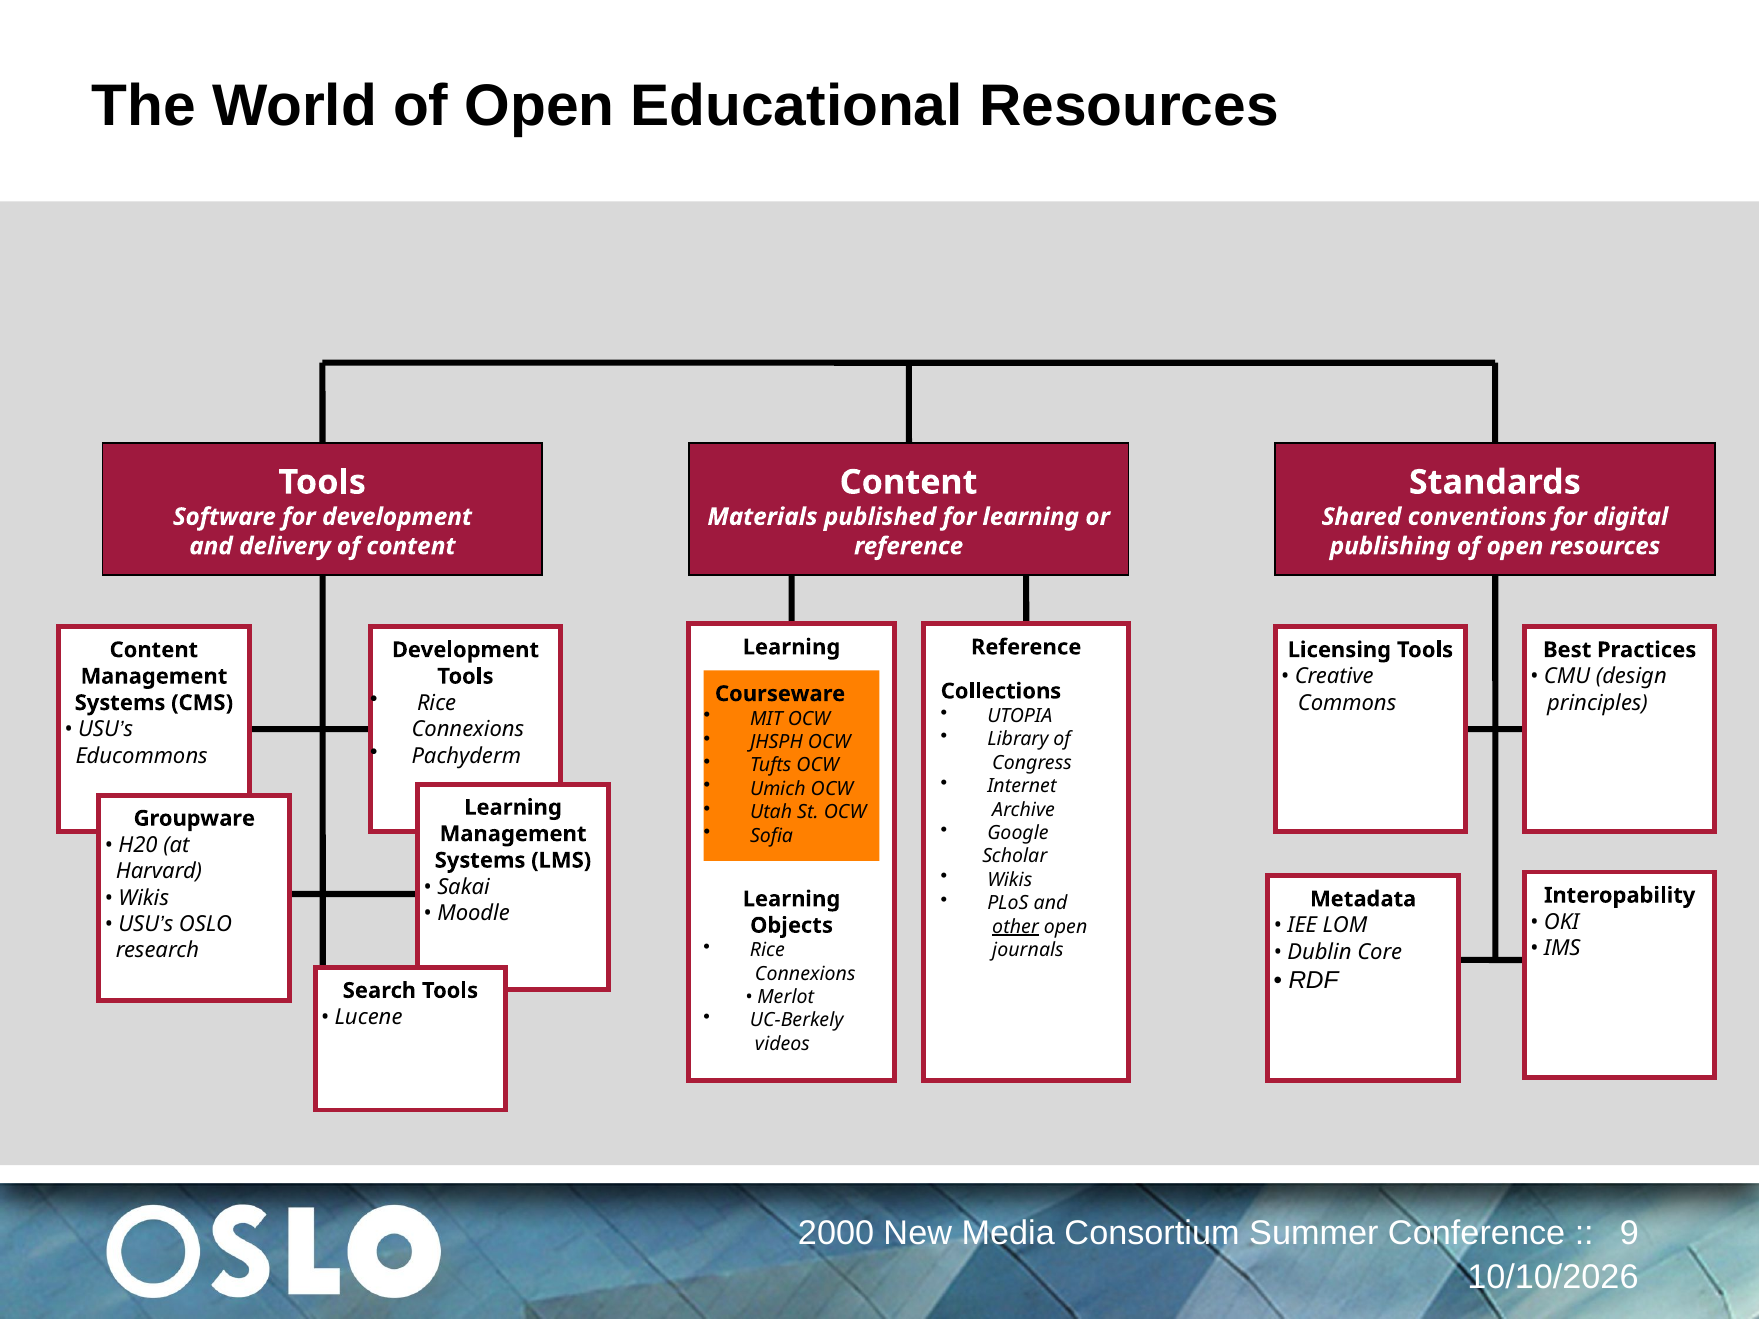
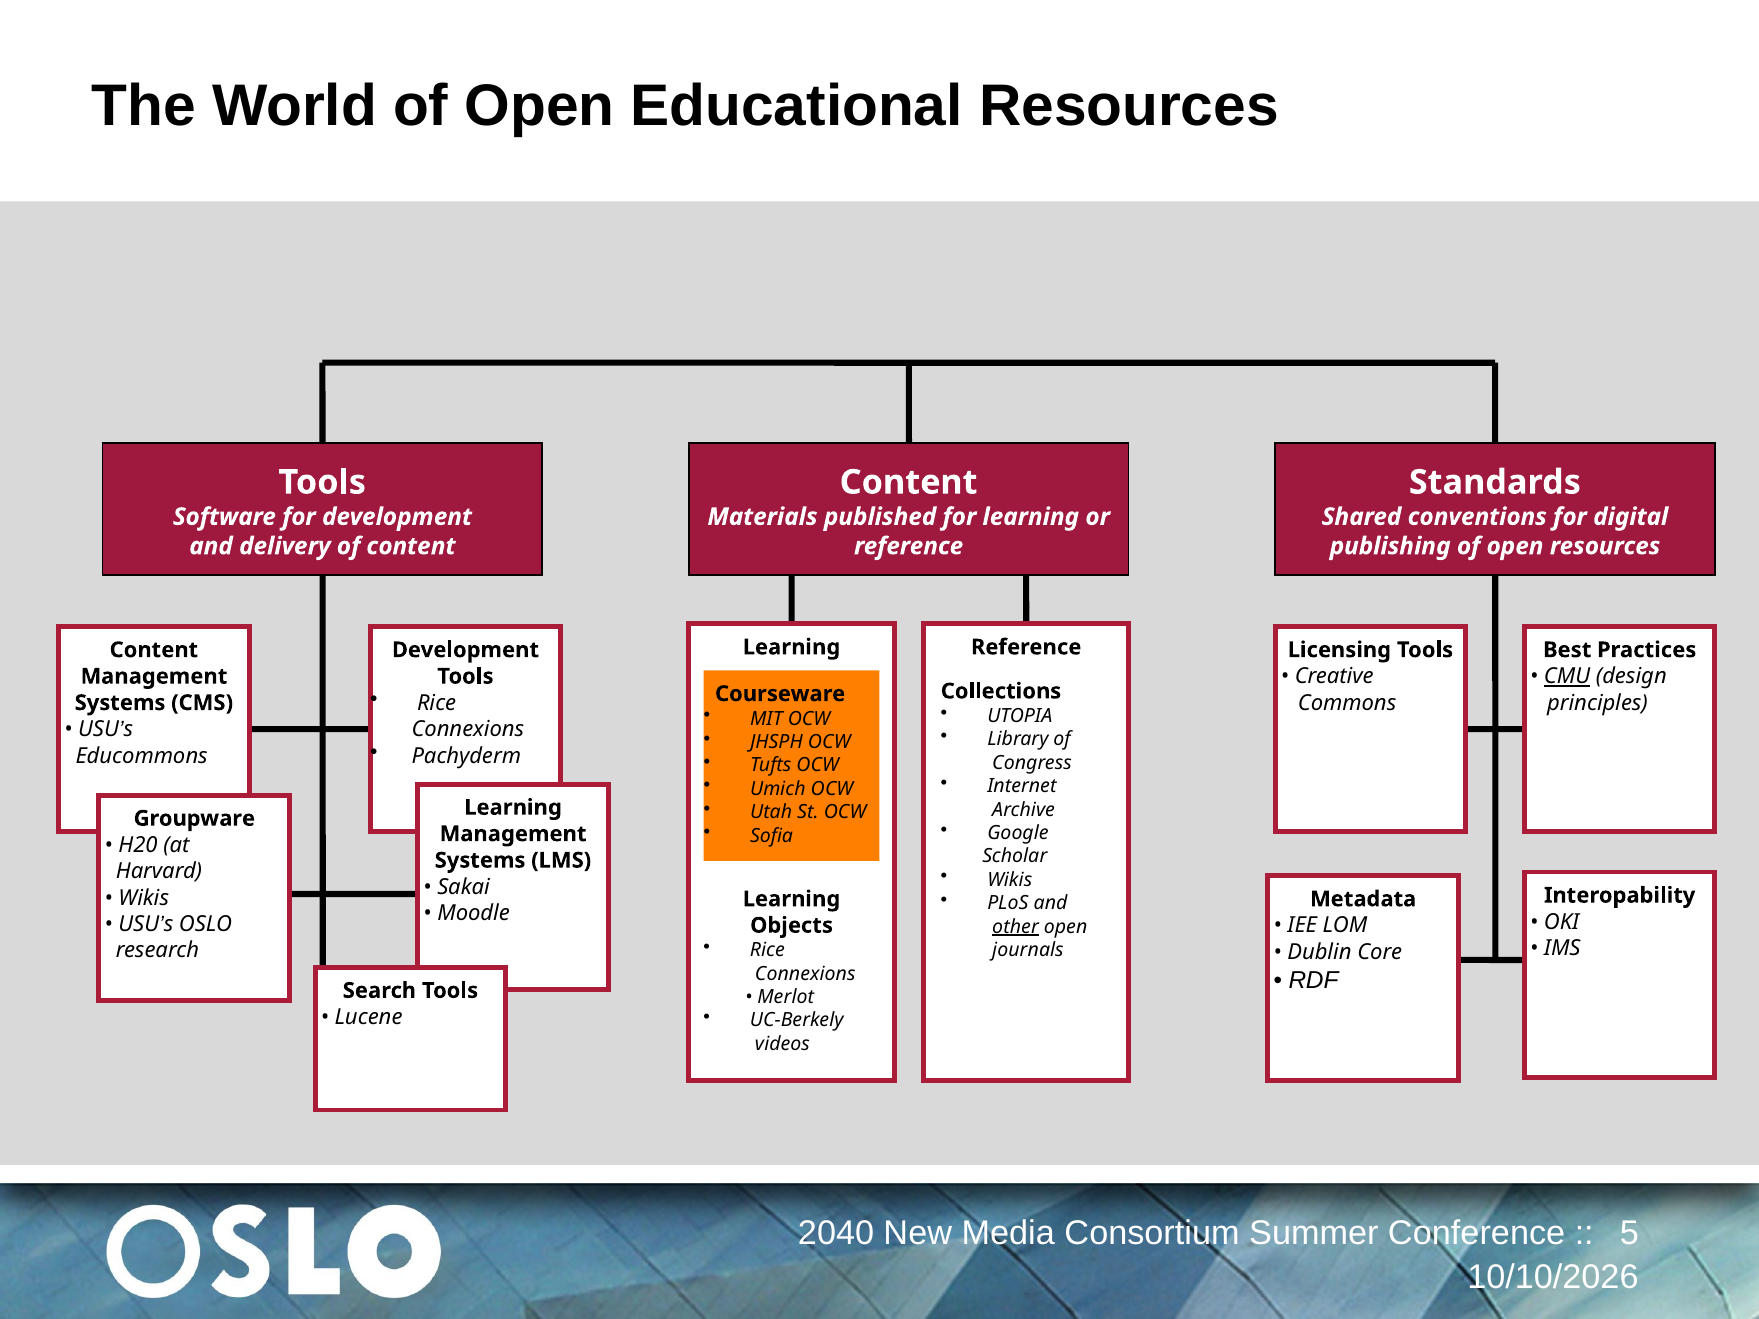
CMU underline: none -> present (1567, 677)
2000: 2000 -> 2040 (836, 1234)
9: 9 -> 5 (1629, 1234)
